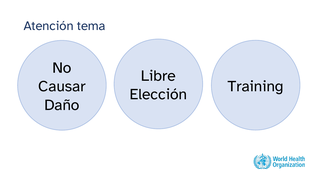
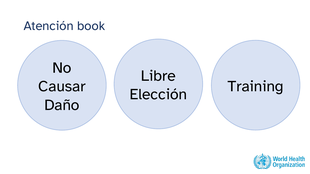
tema: tema -> book (91, 26)
